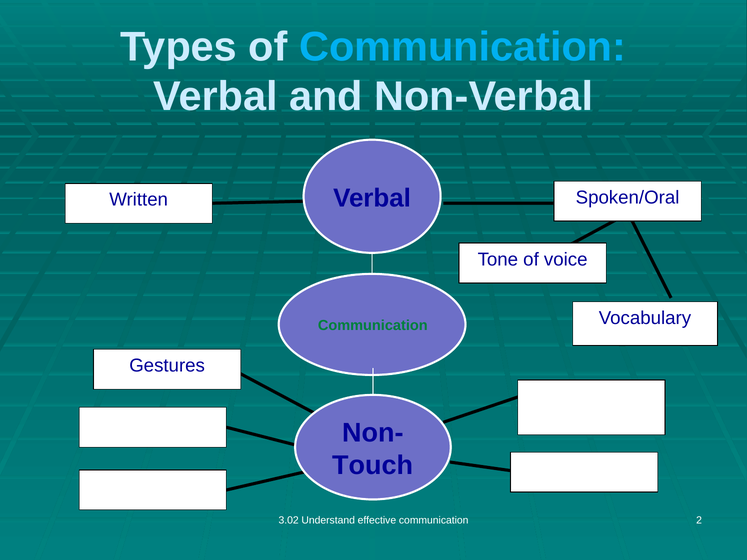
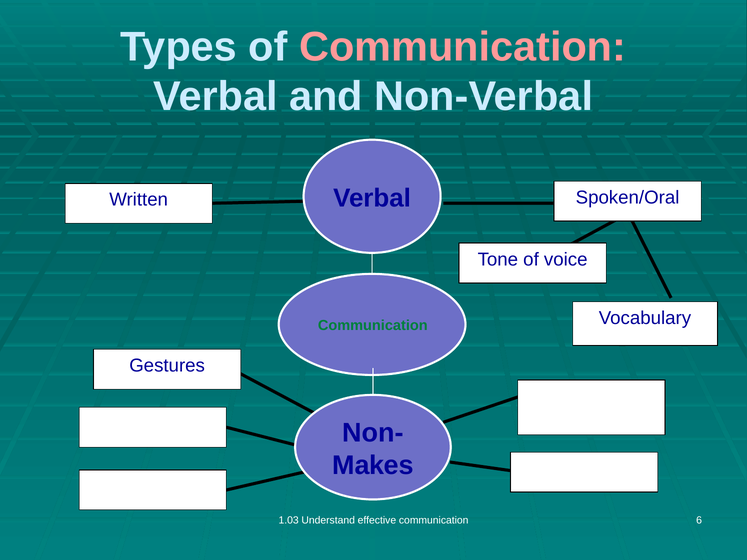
Communication colour: light blue -> pink (463, 47)
Touch: Touch -> Makes (373, 465)
3.02: 3.02 -> 1.03 (289, 521)
2: 2 -> 6 (699, 521)
